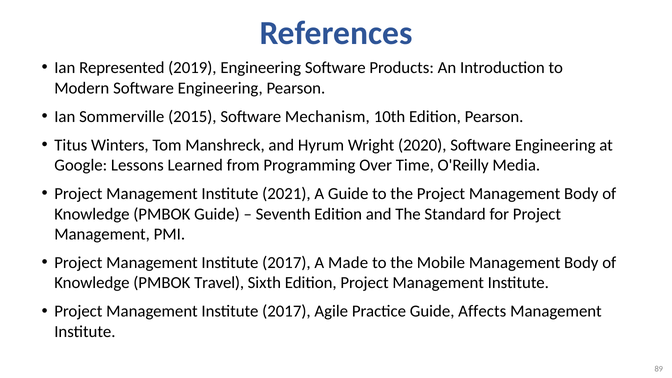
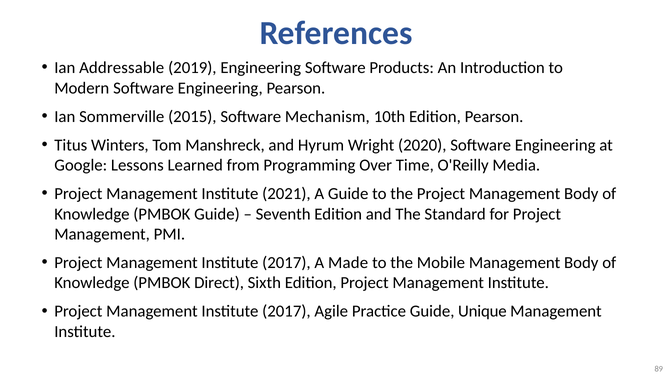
Represented: Represented -> Addressable (122, 68)
Travel: Travel -> Direct (219, 283)
Affects: Affects -> Unique (482, 311)
